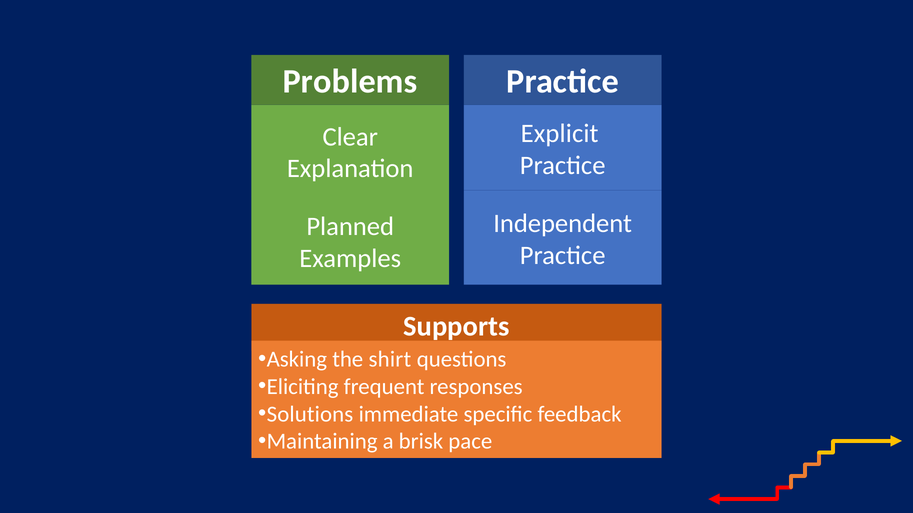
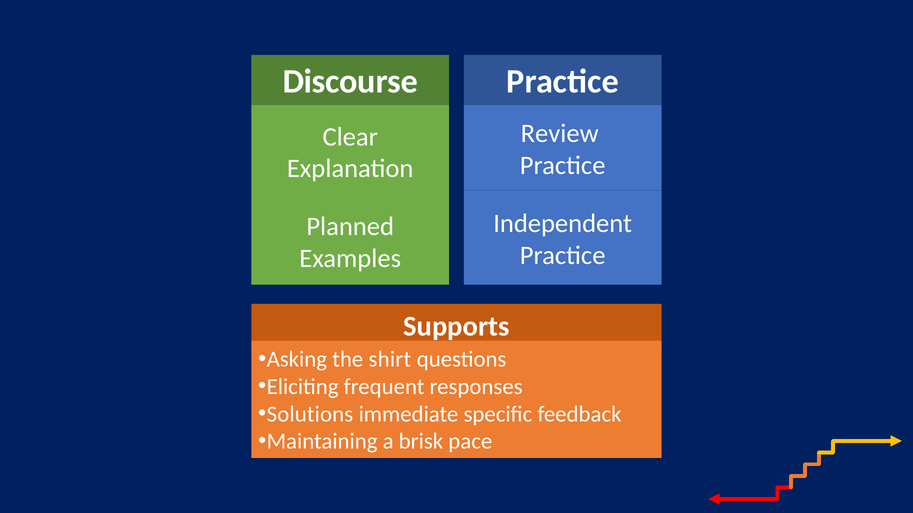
Problems: Problems -> Discourse (350, 81)
Explicit: Explicit -> Review (560, 134)
